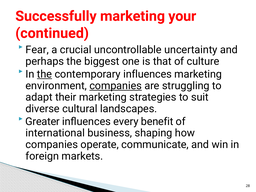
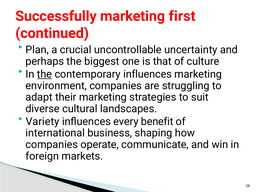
your: your -> first (182, 16)
Fear: Fear -> Plan (37, 50)
companies underline: present -> none (116, 86)
Greater: Greater -> Variety (42, 122)
